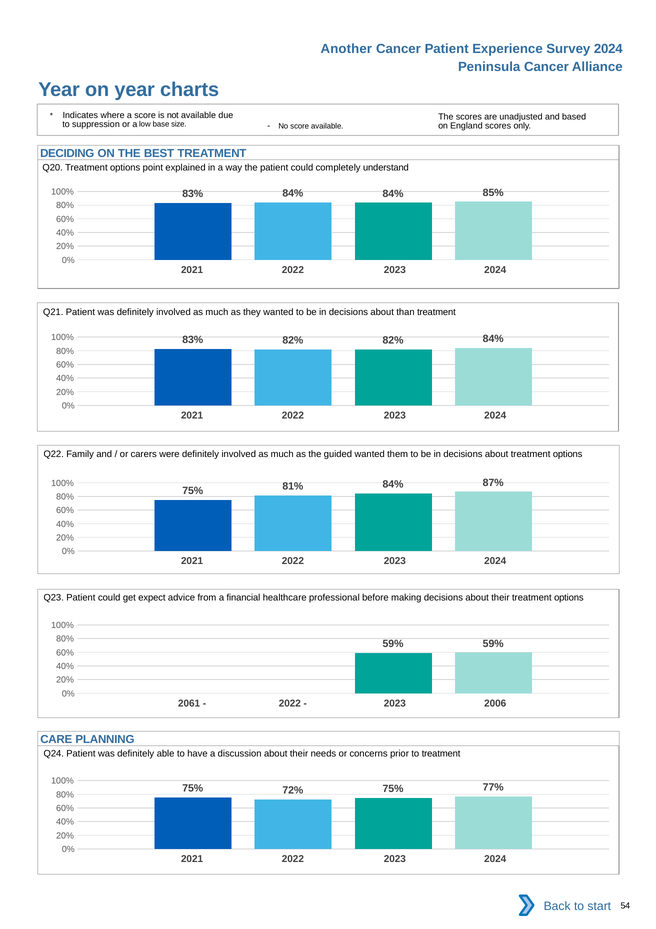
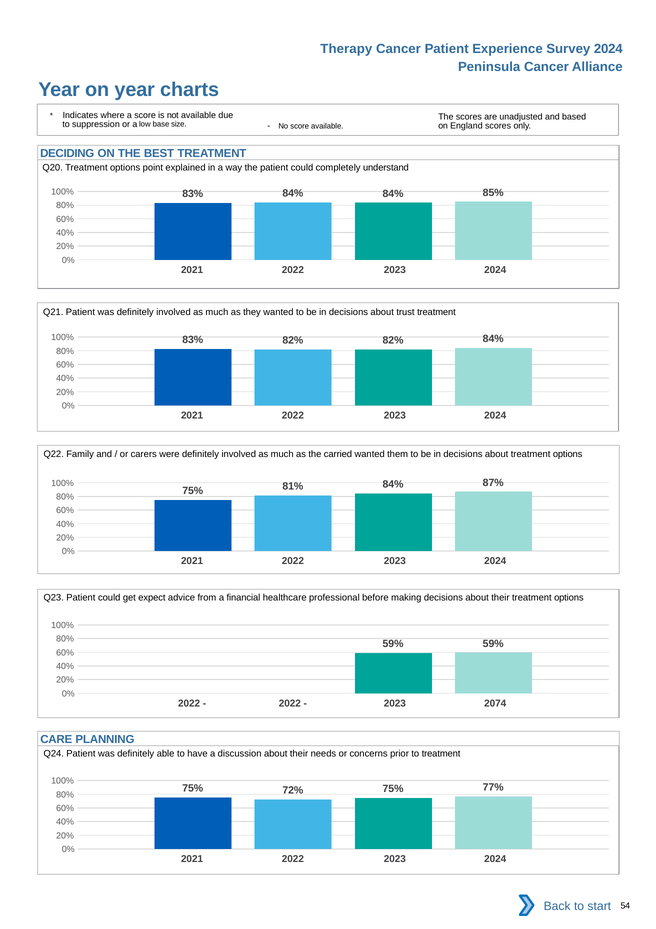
Another: Another -> Therapy (346, 49)
than: than -> trust (405, 312)
guided: guided -> carried (338, 454)
2061: 2061 -> 2022 (189, 703)
2006: 2006 -> 2074 (495, 703)
